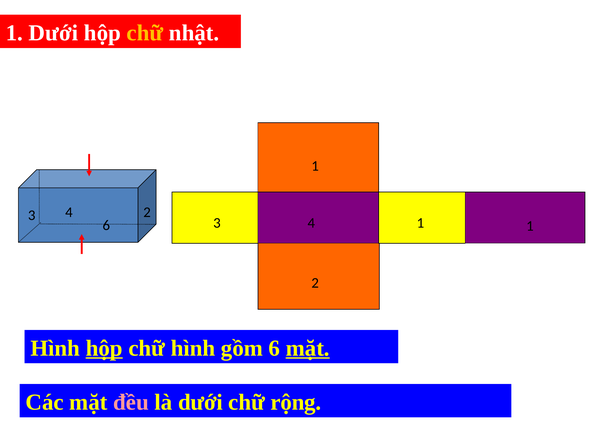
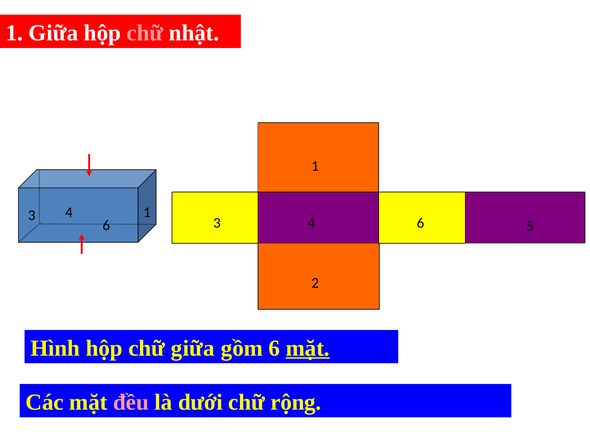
1 Dưới: Dưới -> Giữa (53, 33)
chữ colour: yellow -> pink (145, 33)
4 2: 2 -> 1 (147, 212)
4 1: 1 -> 6 (420, 223)
3 1: 1 -> 5 (530, 226)
hộp underline: present -> none (104, 349)
chữ hình: hình -> giữa (193, 349)
